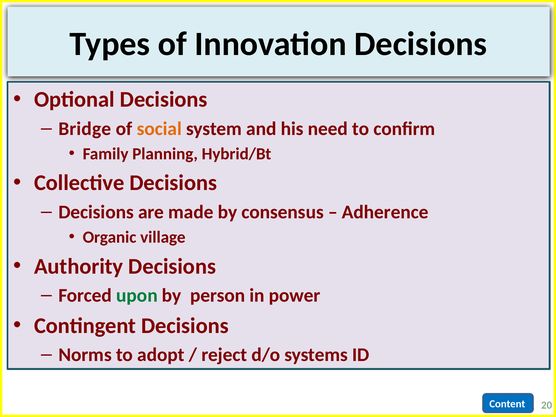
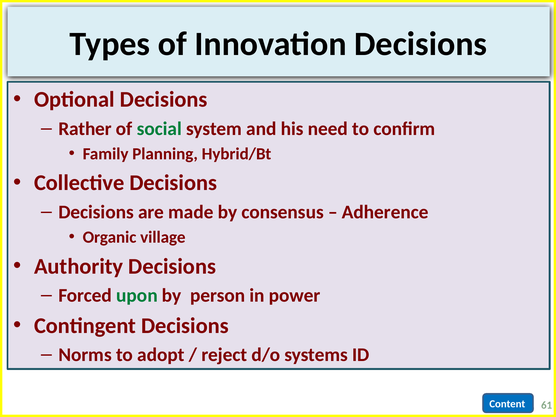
Bridge: Bridge -> Rather (85, 129)
social colour: orange -> green (159, 129)
20: 20 -> 61 (547, 405)
